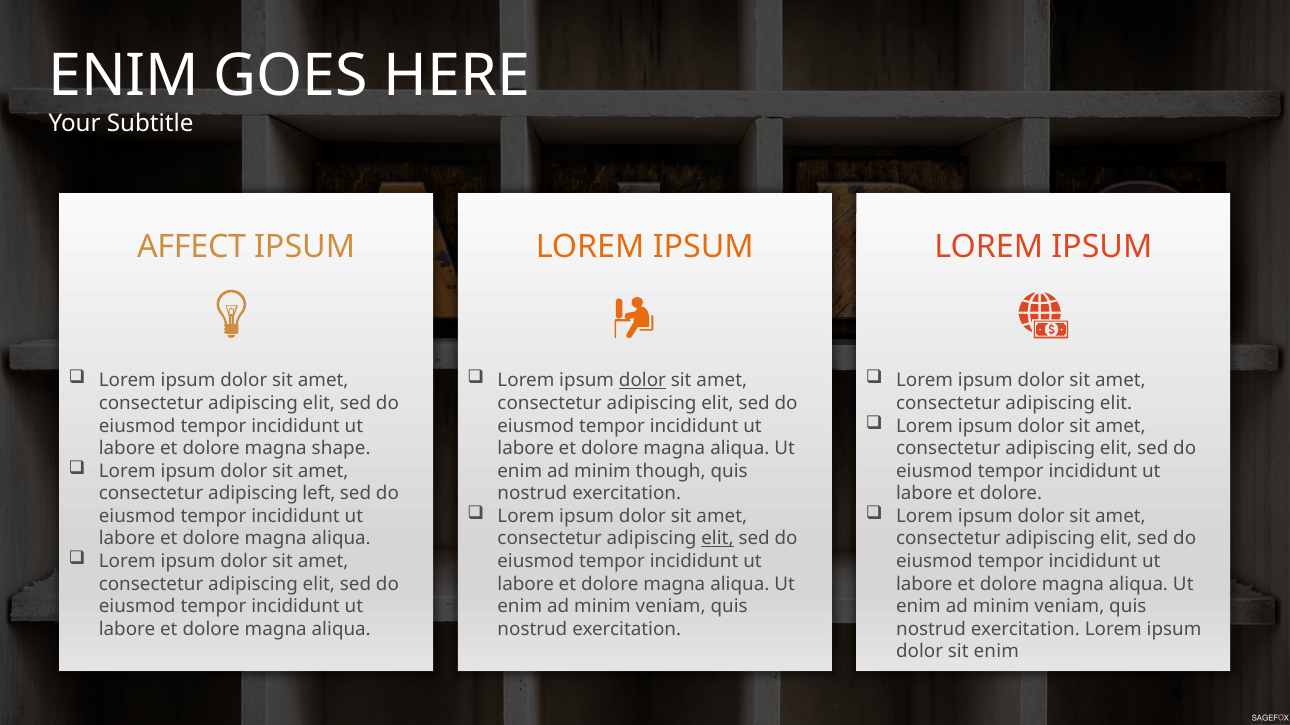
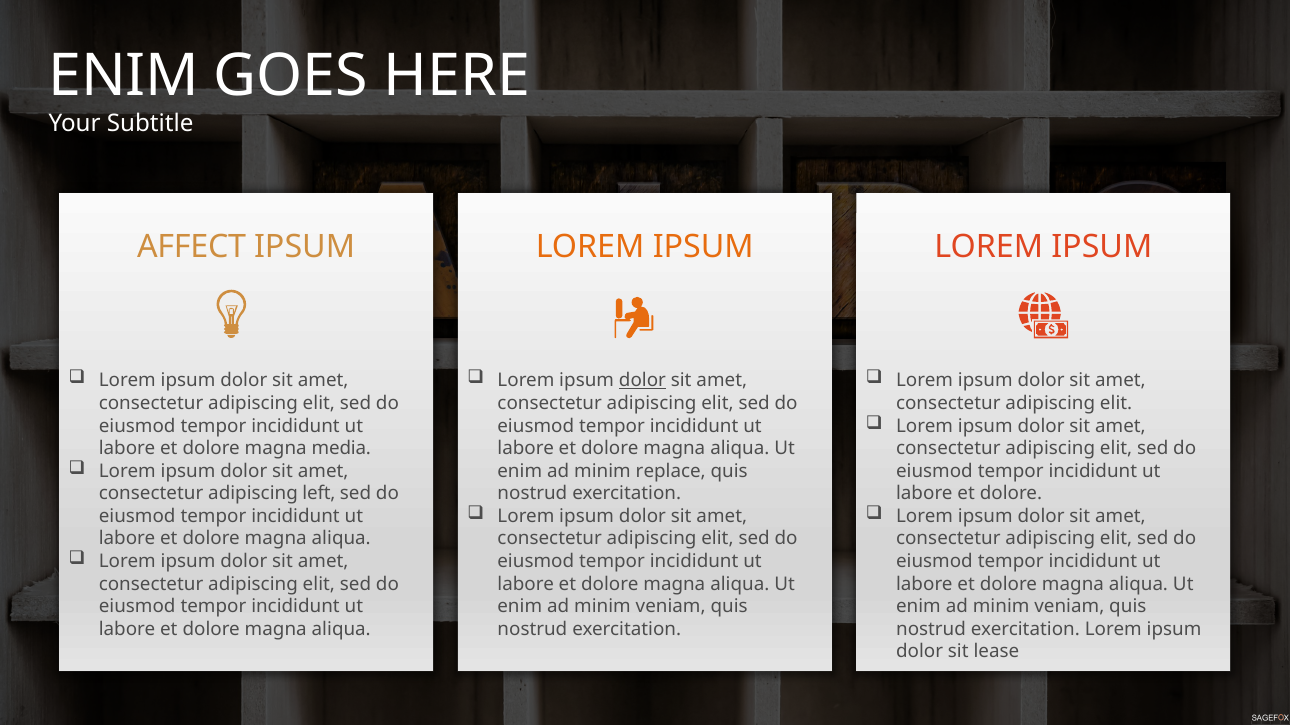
shape: shape -> media (341, 449)
though: though -> replace (671, 471)
elit underline: present -> none (717, 539)
sit enim: enim -> lease (996, 652)
